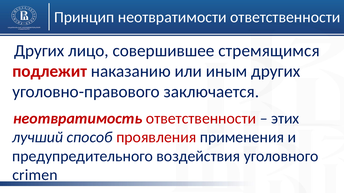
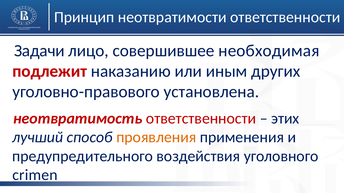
Других: Других -> Задачи (39, 51)
стремящимся: стремящимся -> необходимая (269, 51)
заключается: заключается -> установлена (211, 92)
проявления colour: red -> orange (156, 138)
